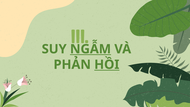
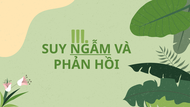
HỒI underline: present -> none (107, 65)
